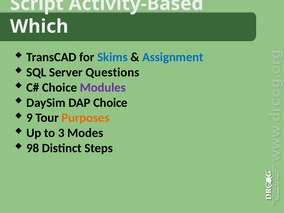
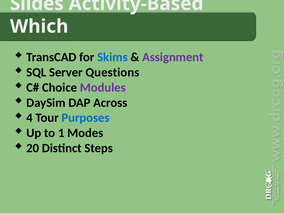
Script: Script -> Slides (37, 4)
Assignment colour: blue -> purple (173, 57)
DAP Choice: Choice -> Across (110, 103)
9: 9 -> 4 (29, 118)
Purposes colour: orange -> blue (86, 118)
3: 3 -> 1 (61, 133)
98: 98 -> 20 (33, 148)
